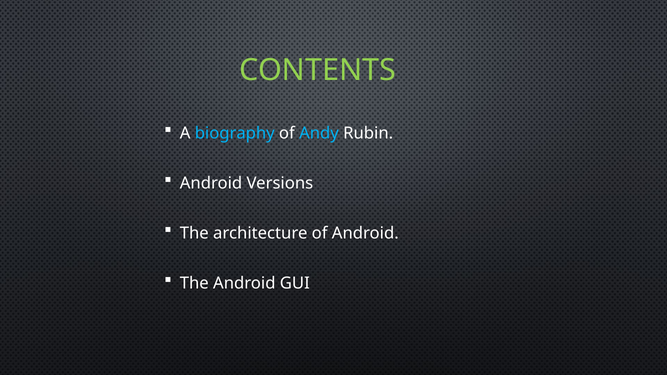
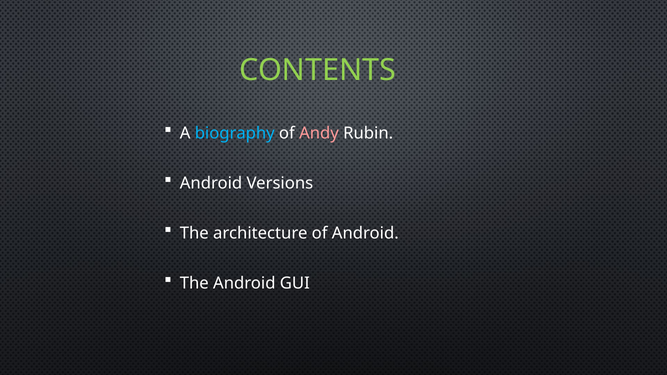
Andy colour: light blue -> pink (319, 133)
